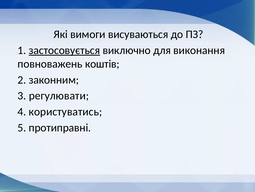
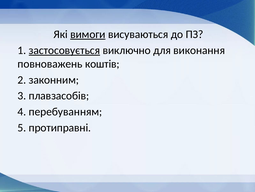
вимоги underline: none -> present (88, 34)
регулювати: регулювати -> плавзасобів (59, 95)
користуватись: користуватись -> перебуванням (65, 111)
